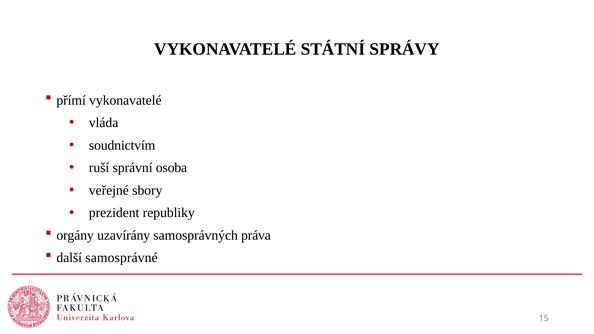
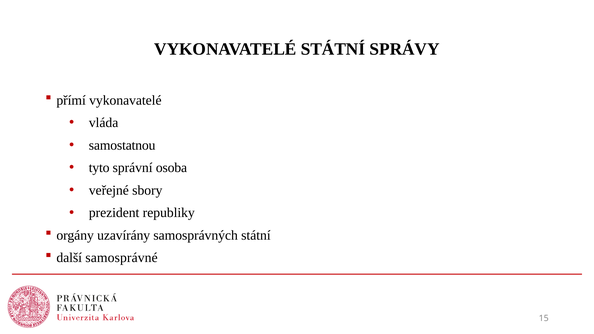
soudnictvím: soudnictvím -> samostatnou (122, 145)
ruší: ruší -> tyto (99, 168)
samosprávných práva: práva -> státní (256, 235)
